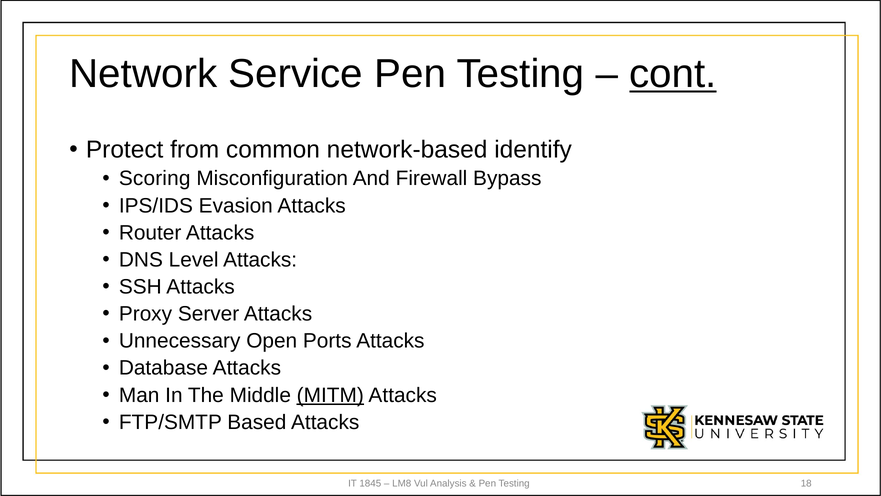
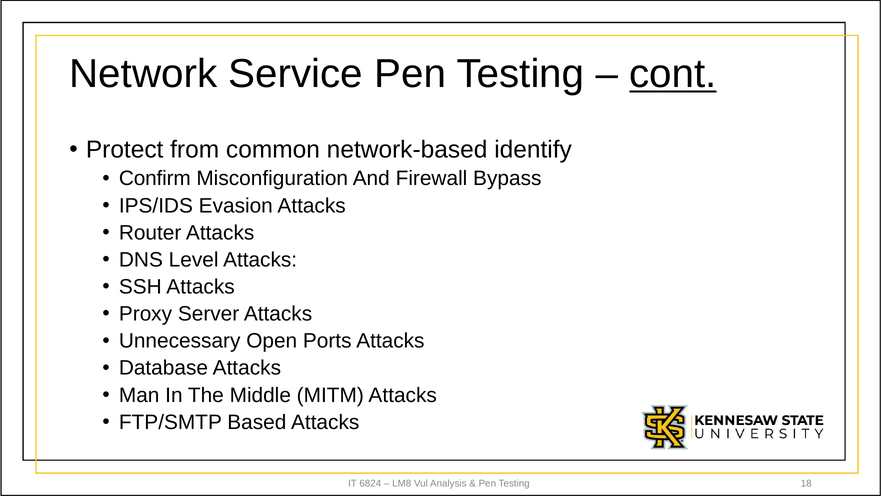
Scoring: Scoring -> Confirm (155, 178)
MITM underline: present -> none (330, 395)
1845: 1845 -> 6824 (370, 483)
